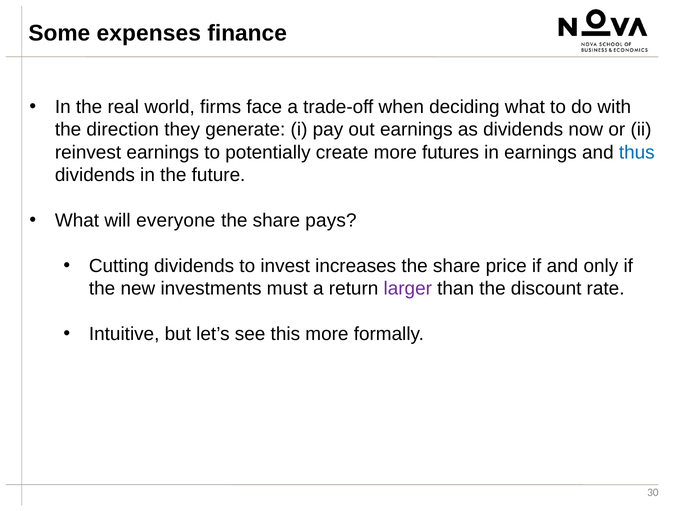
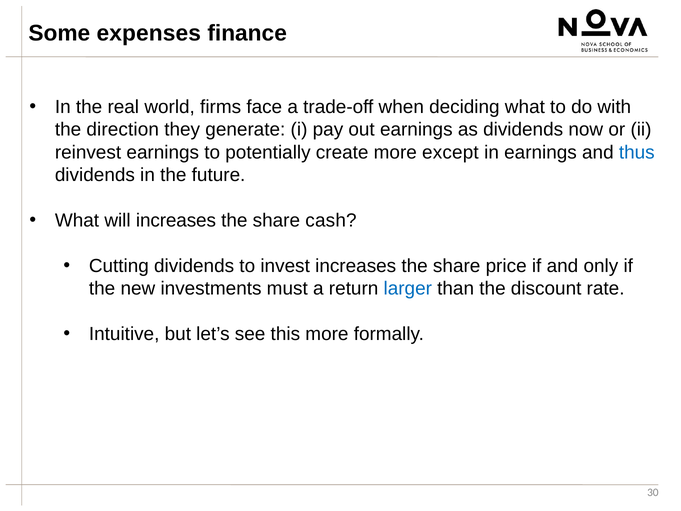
futures: futures -> except (450, 152)
will everyone: everyone -> increases (176, 220)
pays: pays -> cash (331, 220)
larger colour: purple -> blue (408, 288)
